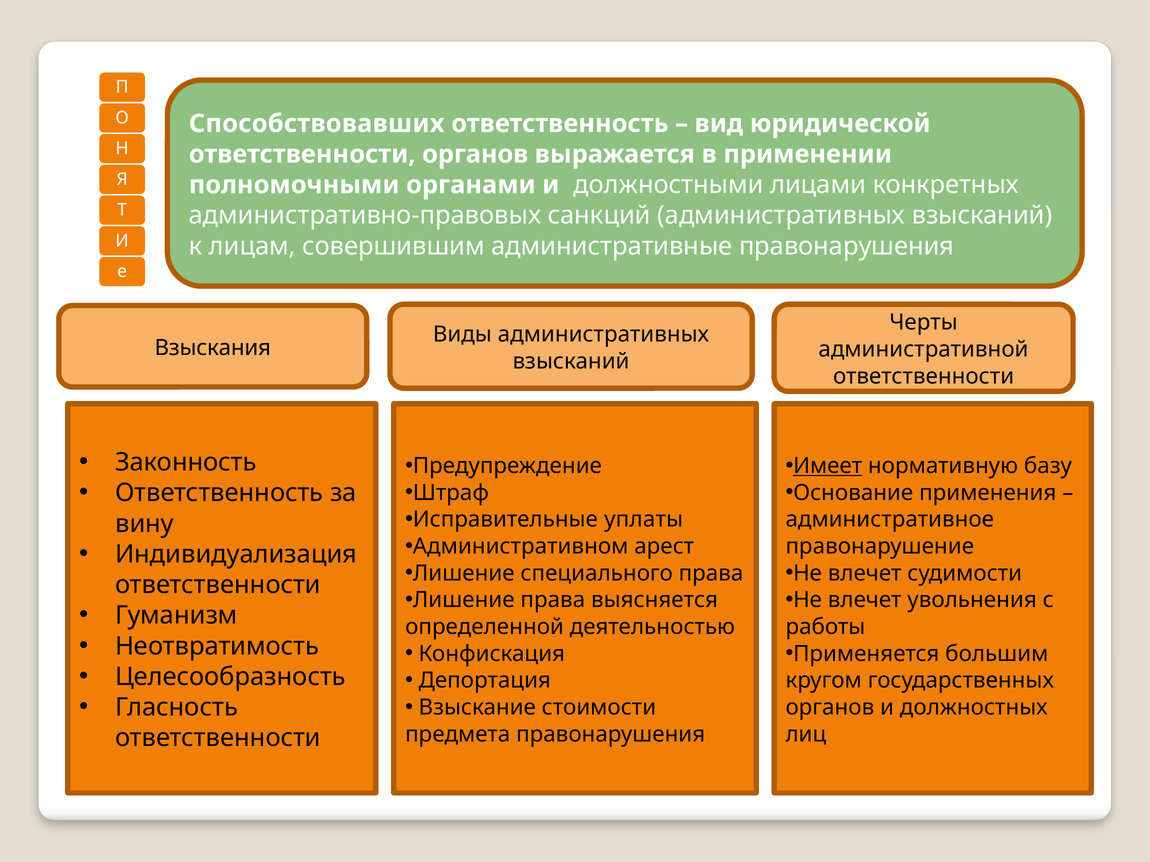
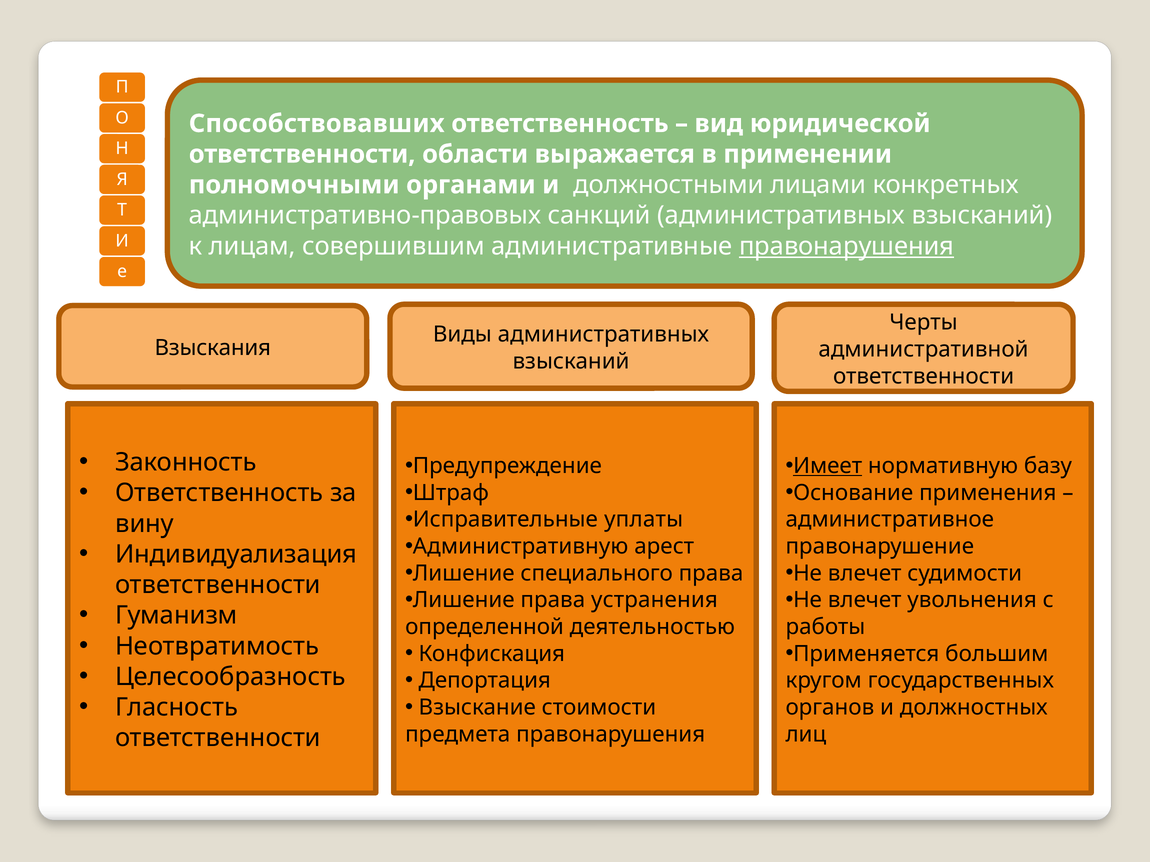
ответственности органов: органов -> области (475, 154)
правонарушения underline: none -> present (847, 246)
Административном: Административном -> Административную (521, 547)
выясняется: выясняется -> устранения (654, 600)
